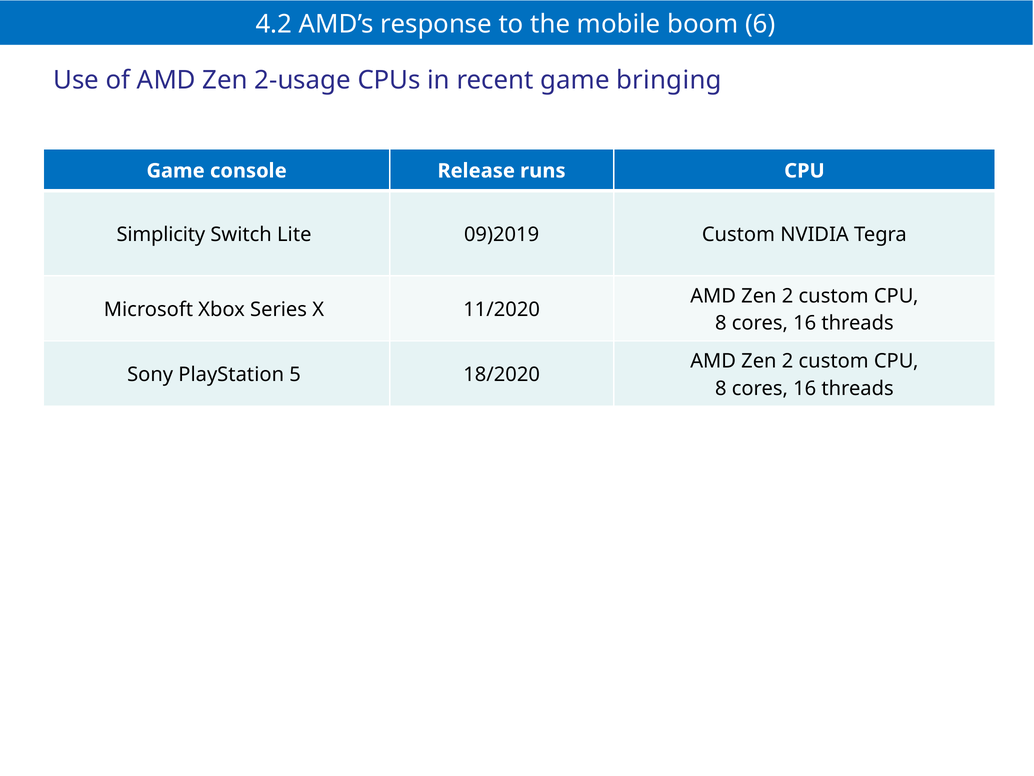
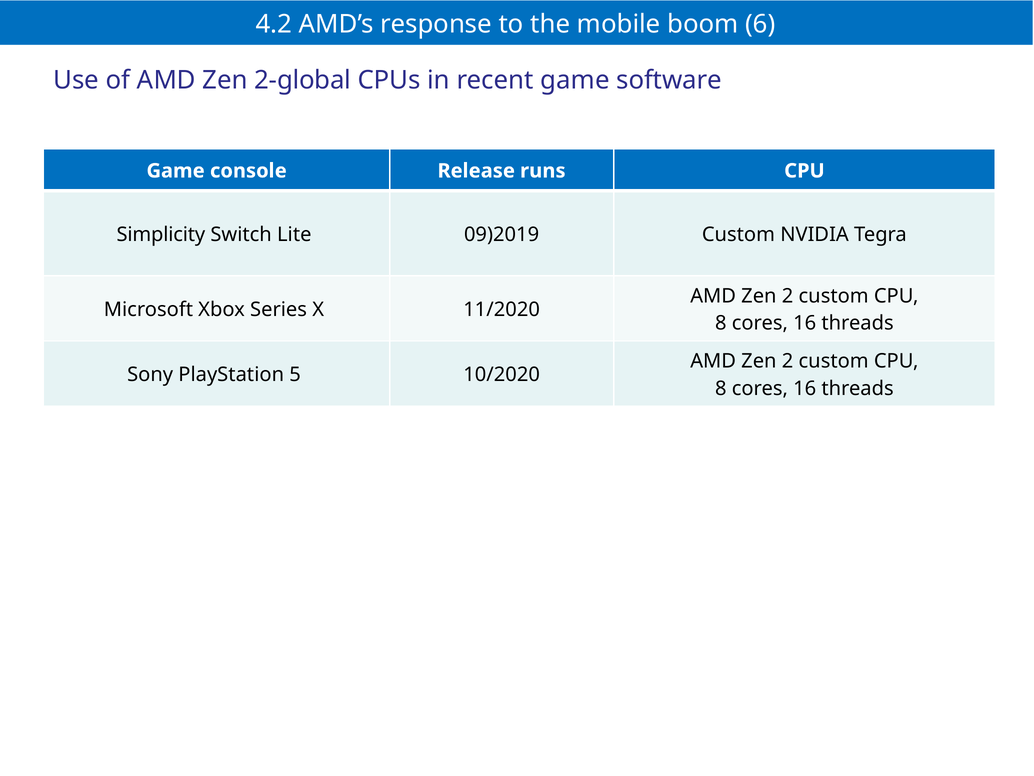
2-usage: 2-usage -> 2-global (303, 80)
bringing: bringing -> software (669, 80)
18/2020: 18/2020 -> 10/2020 (502, 375)
